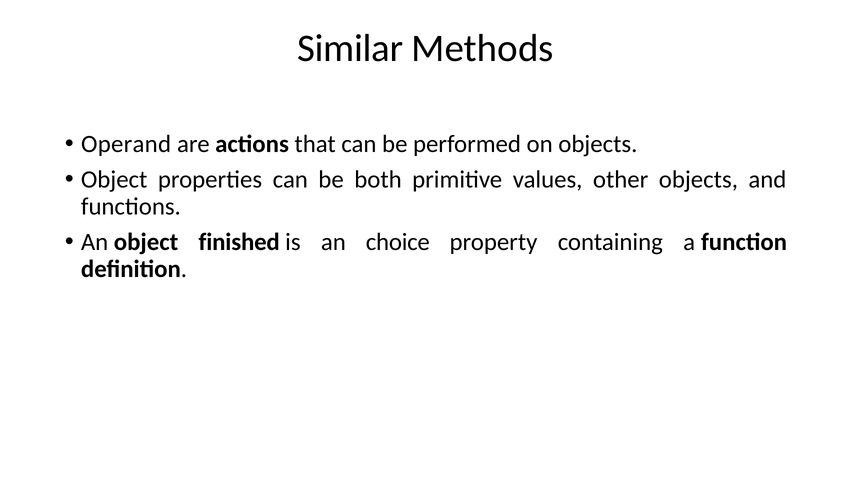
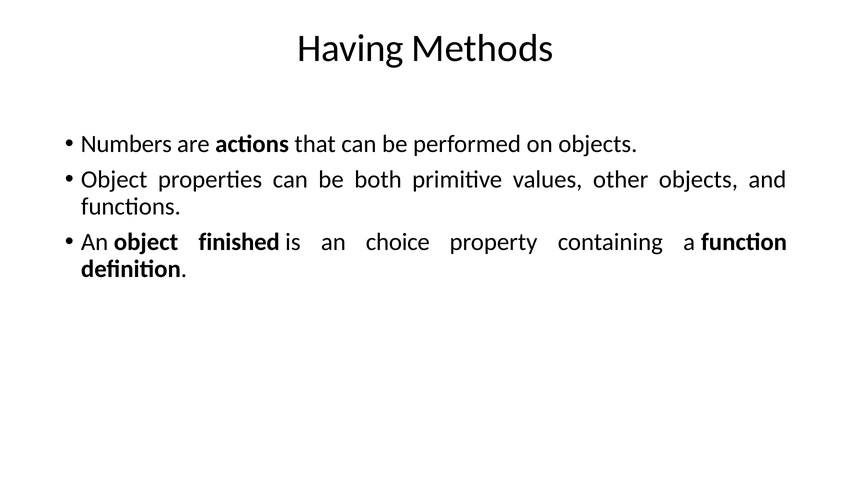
Similar: Similar -> Having (350, 48)
Operand: Operand -> Numbers (126, 144)
